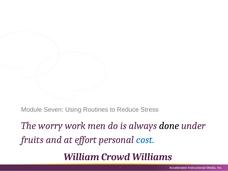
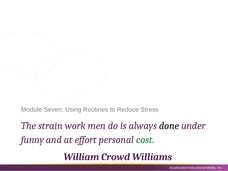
worry: worry -> strain (50, 126)
fruits: fruits -> funny (32, 140)
cost colour: blue -> green (145, 140)
